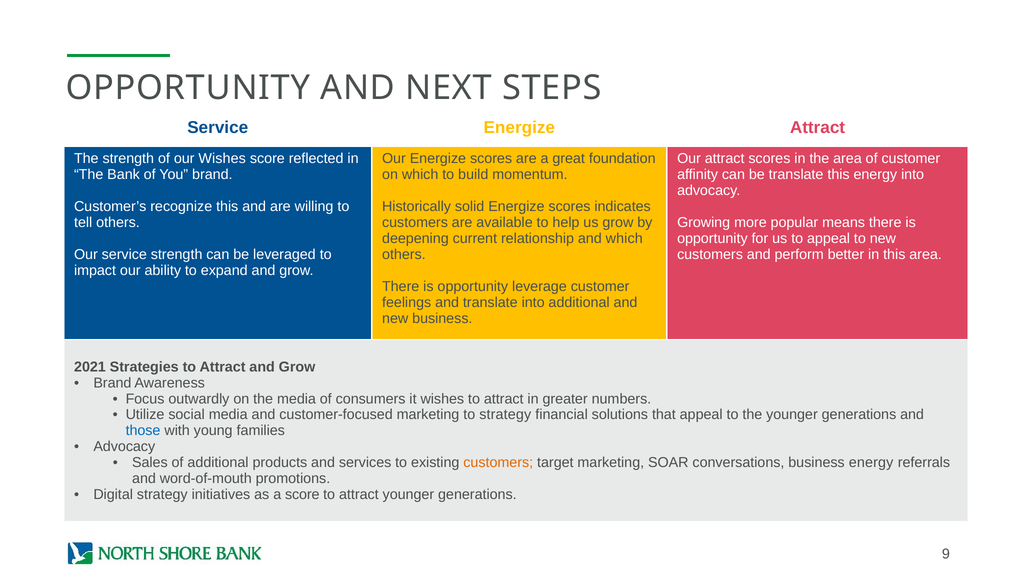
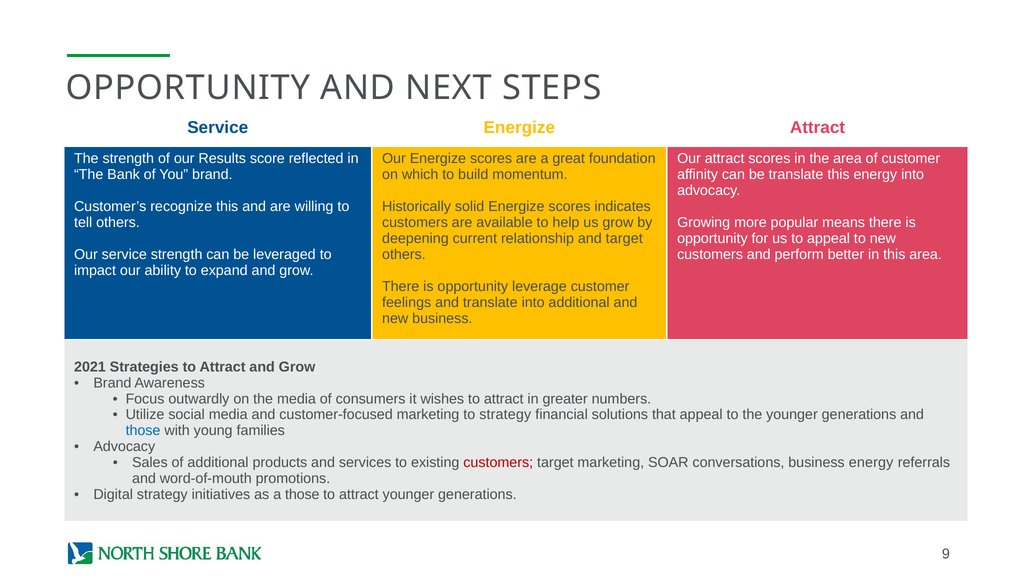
our Wishes: Wishes -> Results (222, 158)
and which: which -> target (624, 238)
customers colour: orange -> red (498, 463)
a score: score -> those (302, 495)
